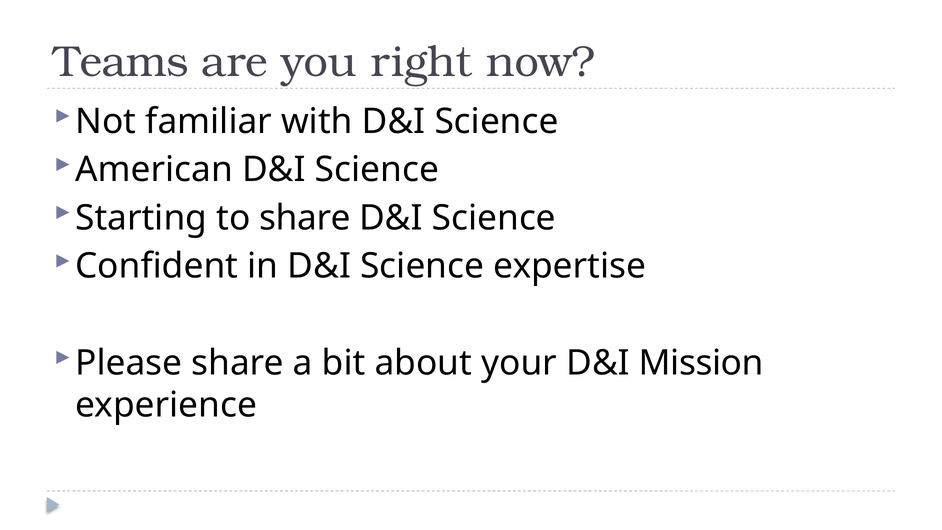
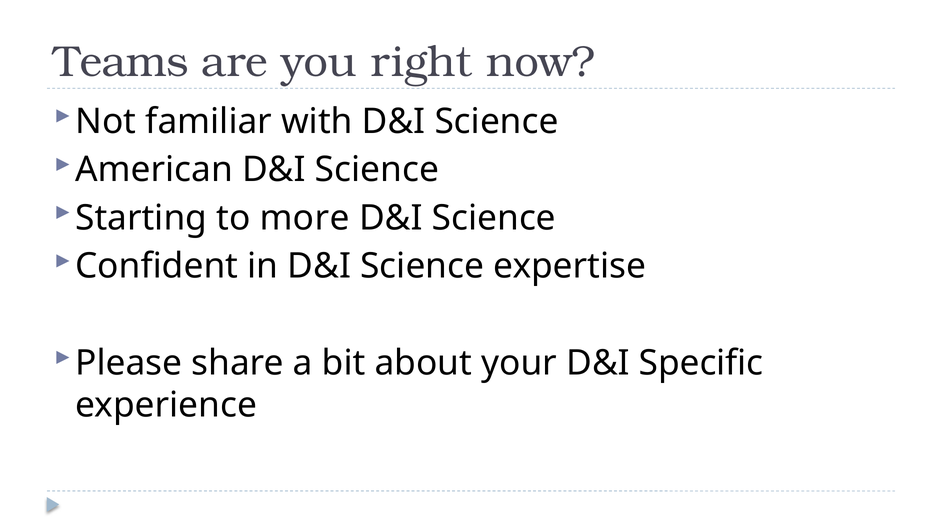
to share: share -> more (305, 218)
Mission: Mission -> Specific (701, 363)
